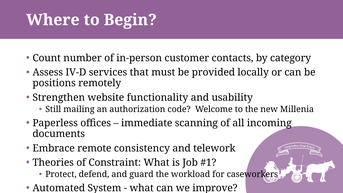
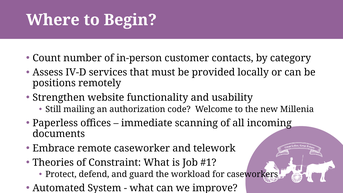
consistency: consistency -> caseworker (142, 148)
